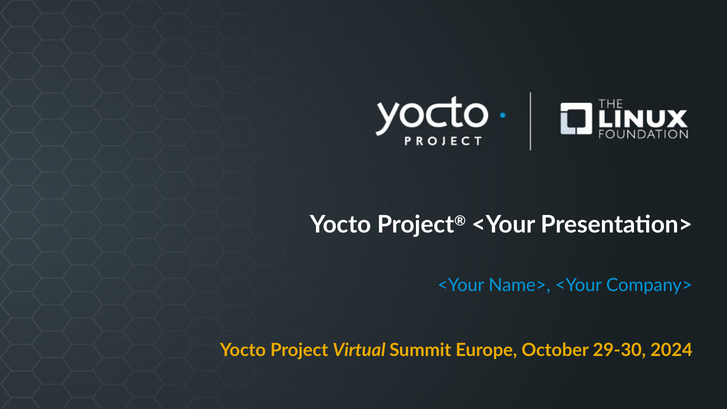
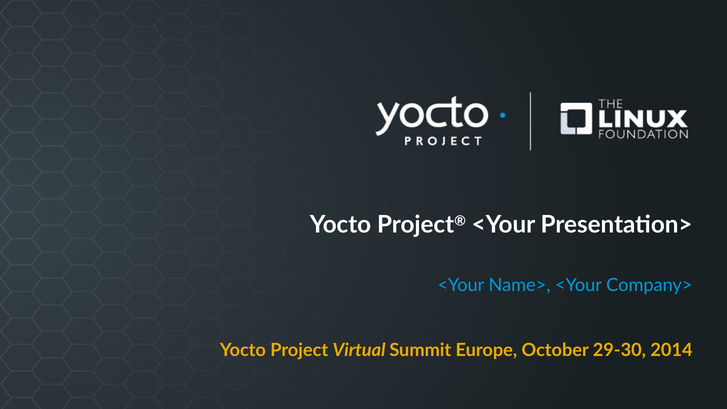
2024: 2024 -> 2014 (672, 350)
